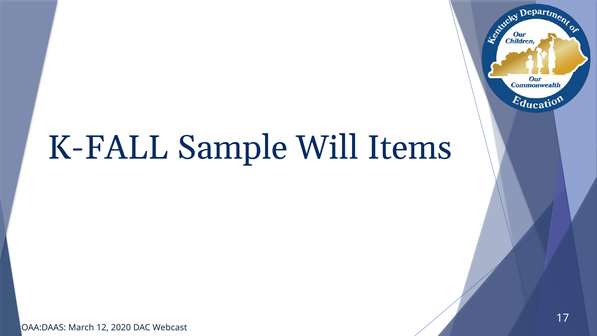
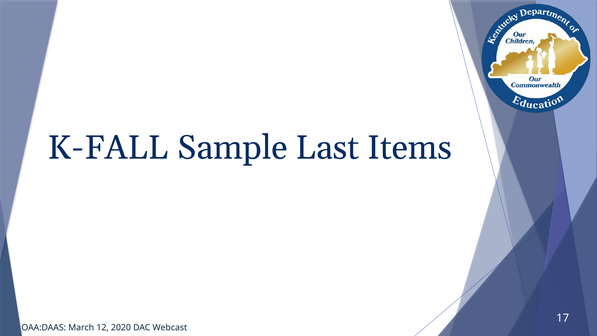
Will: Will -> Last (327, 148)
